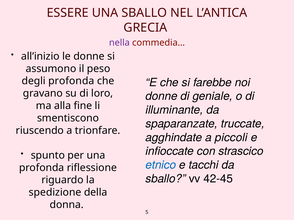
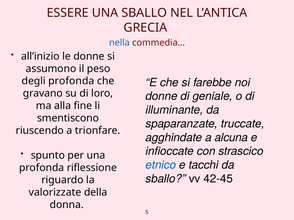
nella colour: purple -> blue (119, 43)
piccoli: piccoli -> alcuna (231, 138)
spedizione: spedizione -> valorizzate (55, 193)
